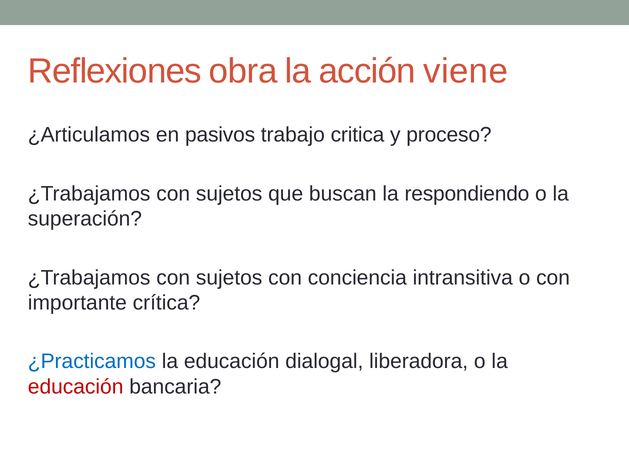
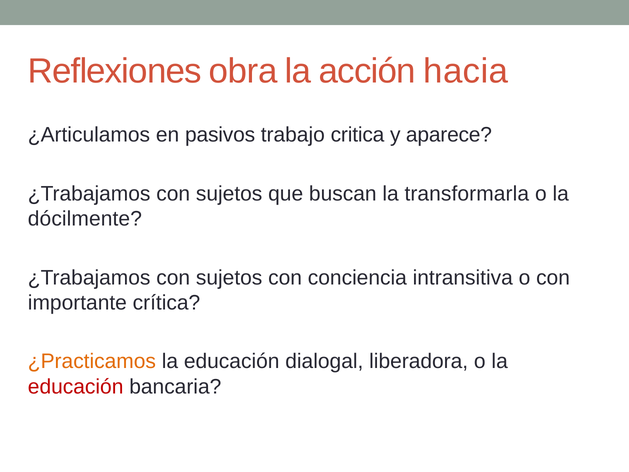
viene: viene -> hacia (466, 71)
proceso: proceso -> aparece (449, 135)
respondiendo: respondiendo -> transformarla (467, 194)
superación: superación -> dócilmente (85, 219)
¿Practicamos colour: blue -> orange (92, 361)
